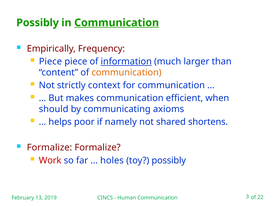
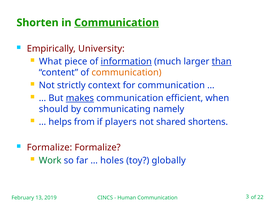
Possibly: Possibly -> Shorten (38, 23)
Frequency: Frequency -> University (101, 49)
Piece: Piece -> What (50, 62)
than underline: none -> present (222, 62)
makes underline: none -> present (80, 98)
axioms: axioms -> namely (169, 109)
poor: poor -> from (84, 122)
namely: namely -> players (121, 122)
Work colour: red -> green (50, 161)
toy possibly: possibly -> globally (169, 161)
